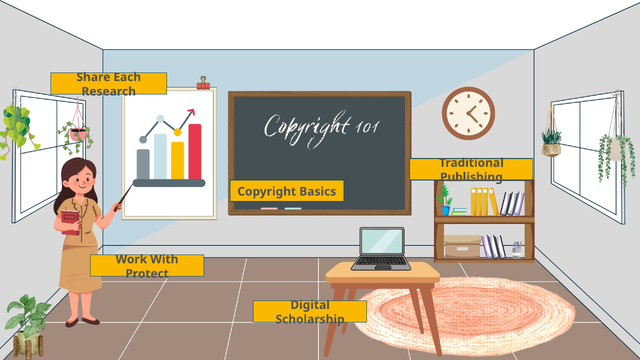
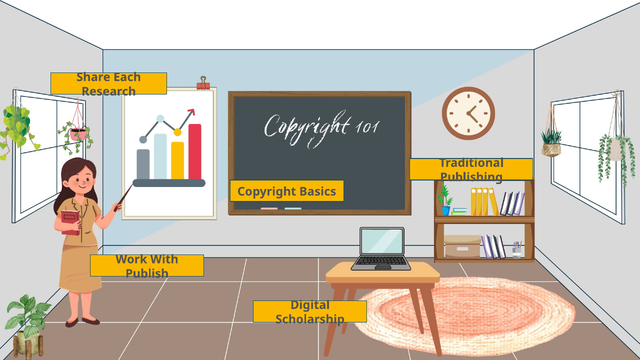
Protect: Protect -> Publish (147, 274)
